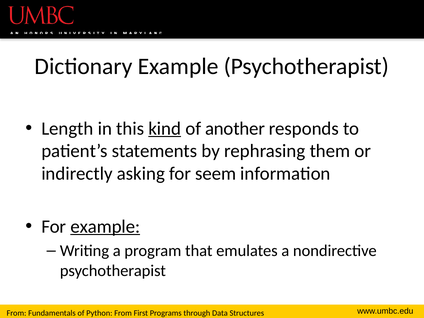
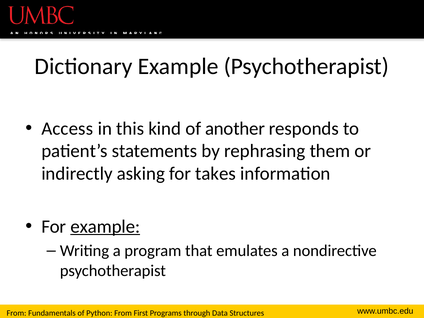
Length: Length -> Access (67, 128)
kind underline: present -> none (165, 128)
seem: seem -> takes (216, 174)
